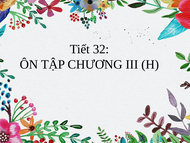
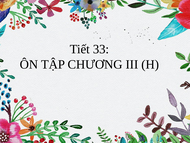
32: 32 -> 33 (101, 49)
